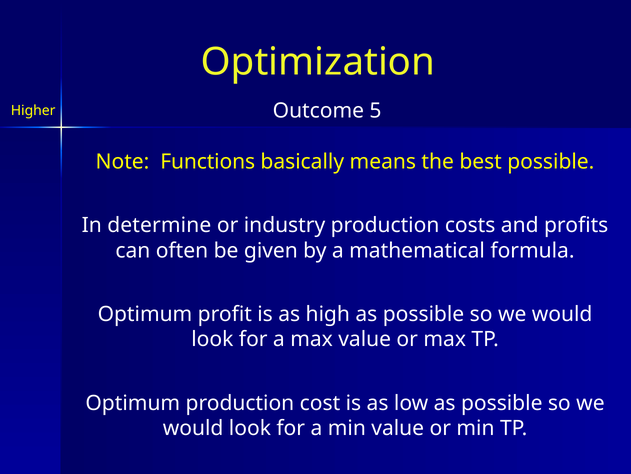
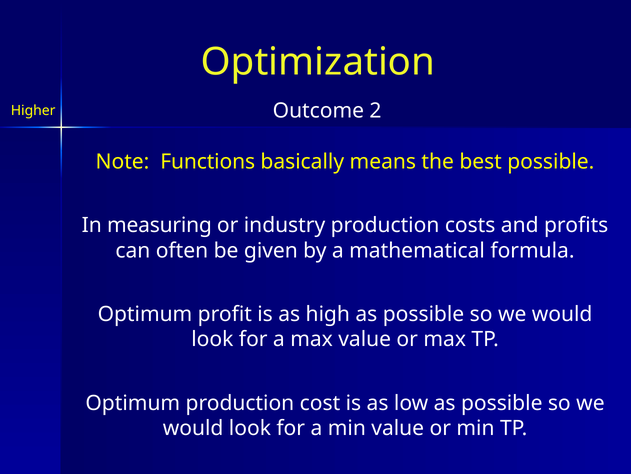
5: 5 -> 2 (376, 111)
determine: determine -> measuring (159, 225)
